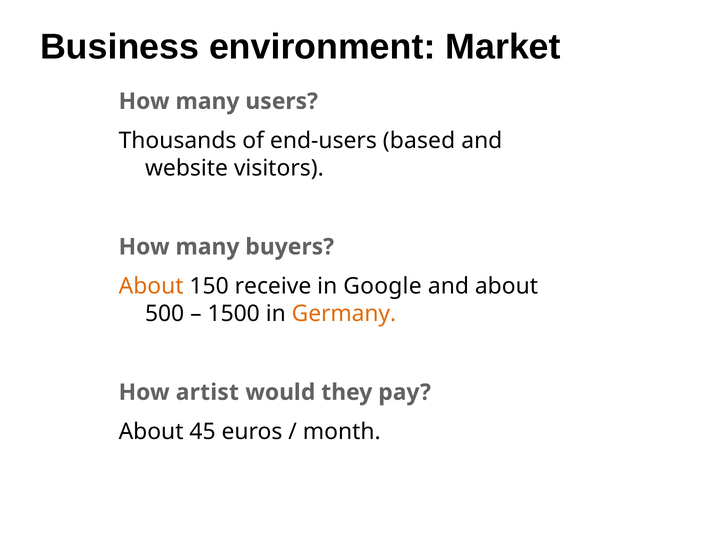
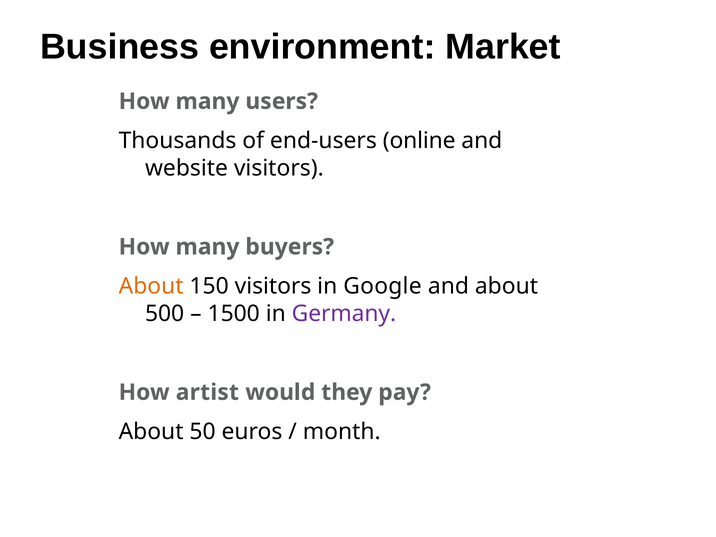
based: based -> online (419, 141)
150 receive: receive -> visitors (273, 286)
Germany colour: orange -> purple (344, 314)
45: 45 -> 50 (203, 432)
